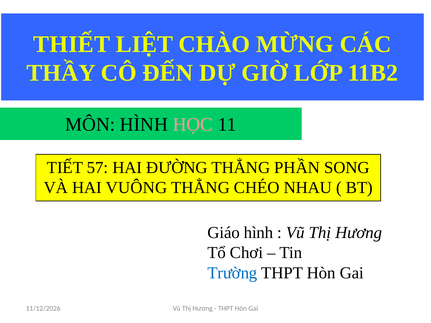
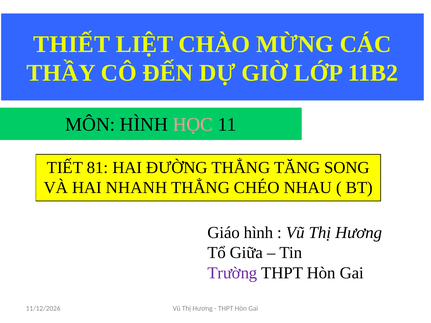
57: 57 -> 81 (98, 168)
PHẦN: PHẦN -> TĂNG (297, 168)
VUÔNG: VUÔNG -> NHANH (137, 188)
Chơi: Chơi -> Giữa (246, 253)
Trường colour: blue -> purple (232, 273)
